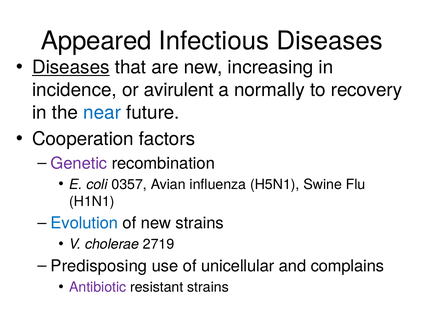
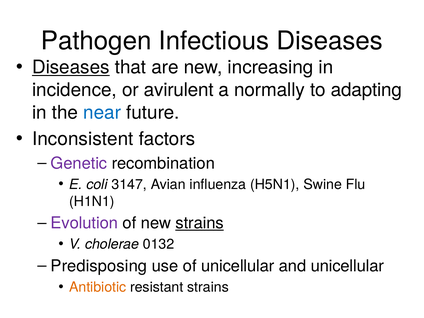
Appeared: Appeared -> Pathogen (96, 41)
recovery: recovery -> adapting (366, 90)
Cooperation: Cooperation -> Inconsistent (83, 139)
0357: 0357 -> 3147 (129, 184)
Evolution colour: blue -> purple (84, 223)
strains underline: none -> present (200, 223)
2719: 2719 -> 0132 (159, 244)
and complains: complains -> unicellular (347, 266)
Antibiotic colour: purple -> orange (98, 287)
